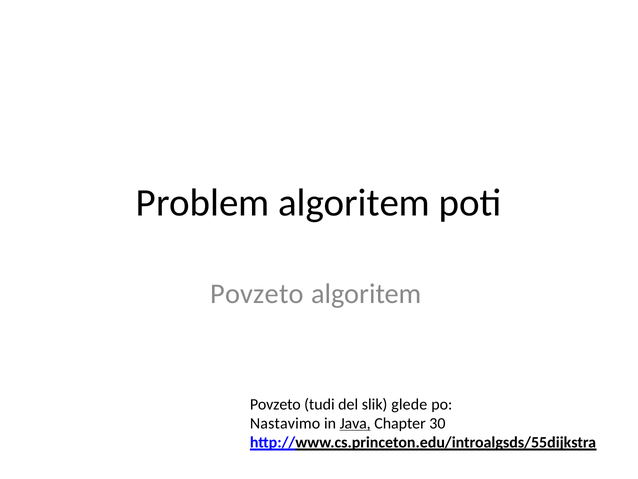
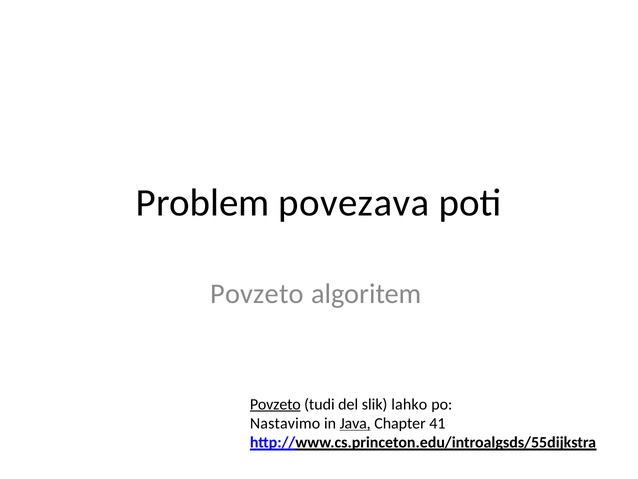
Problem algoritem: algoritem -> povezava (354, 203)
Povzeto underline: none -> present (275, 404)
glede: glede -> lahko (409, 404)
30: 30 -> 41 (437, 423)
